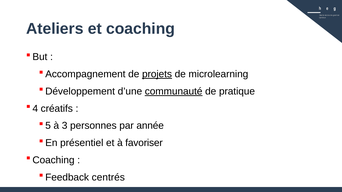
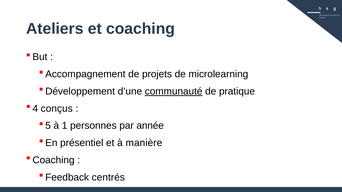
projets underline: present -> none (157, 74)
créatifs: créatifs -> conçus (57, 109)
3: 3 -> 1 (65, 126)
favoriser: favoriser -> manière (144, 143)
